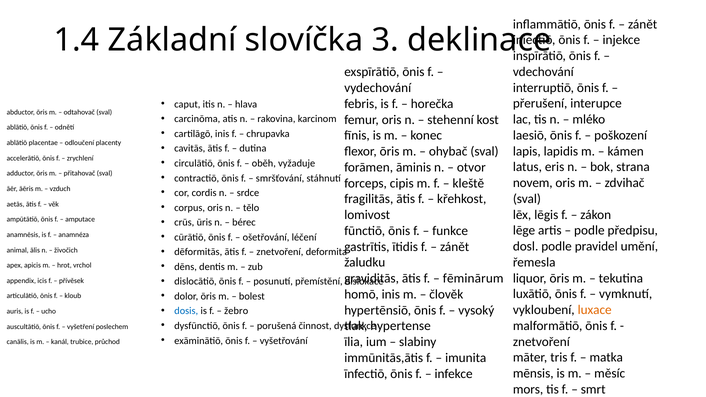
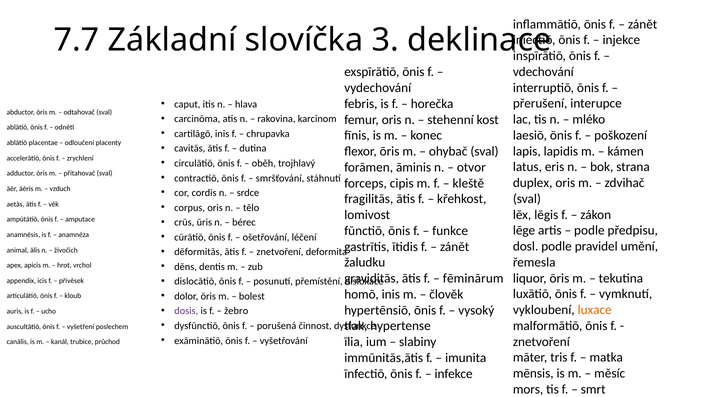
1.4: 1.4 -> 7.7 (77, 40)
vyžaduje: vyžaduje -> trojhlavý (297, 163)
novem: novem -> duplex (533, 183)
dosis colour: blue -> purple (186, 311)
